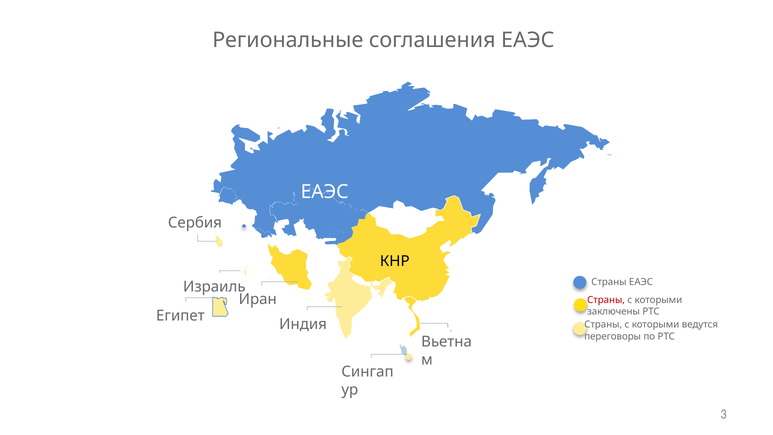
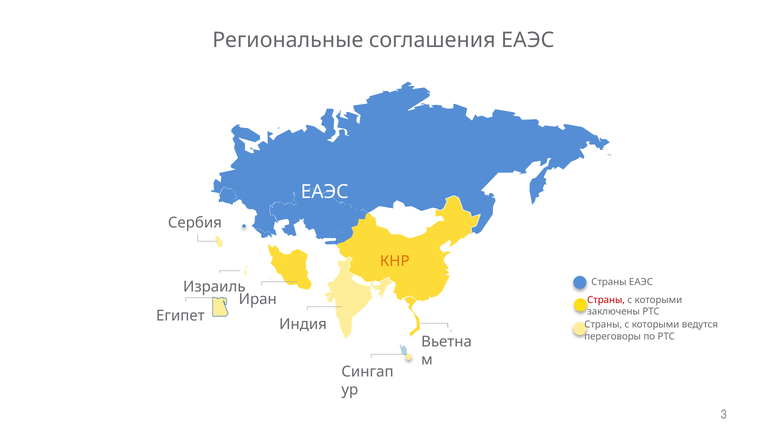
КНР colour: black -> orange (395, 261)
